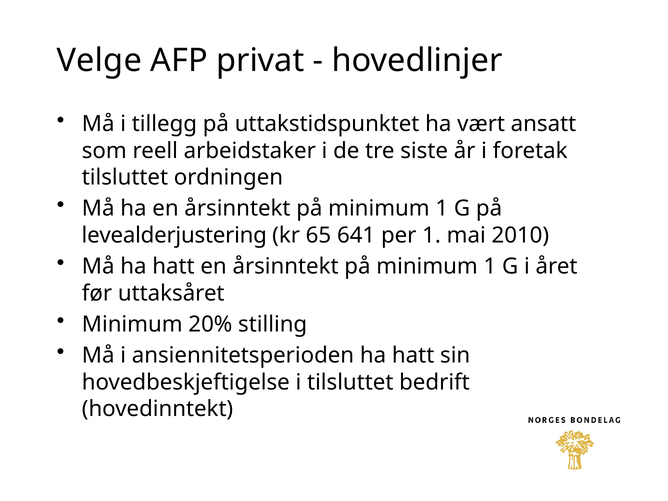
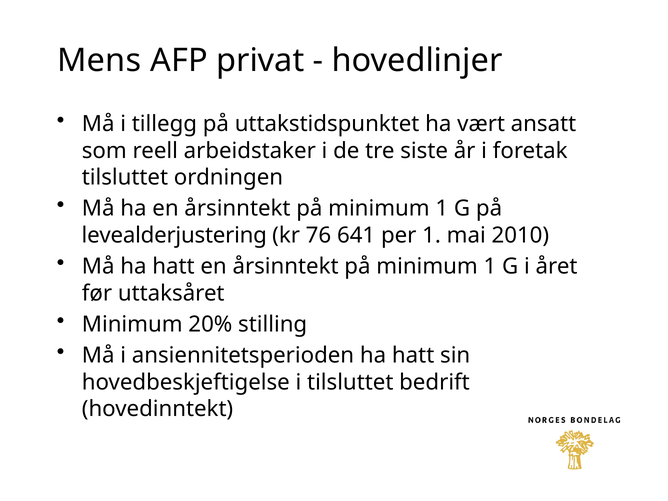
Velge: Velge -> Mens (99, 61)
65: 65 -> 76 (318, 235)
